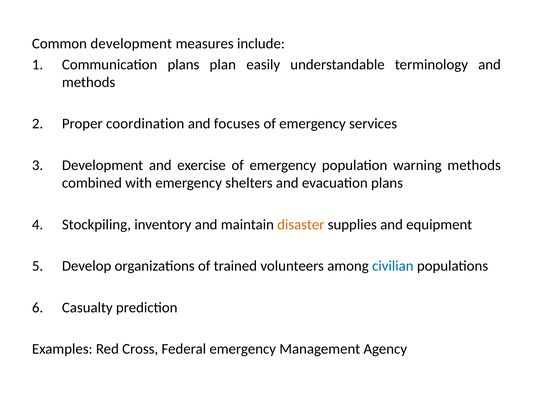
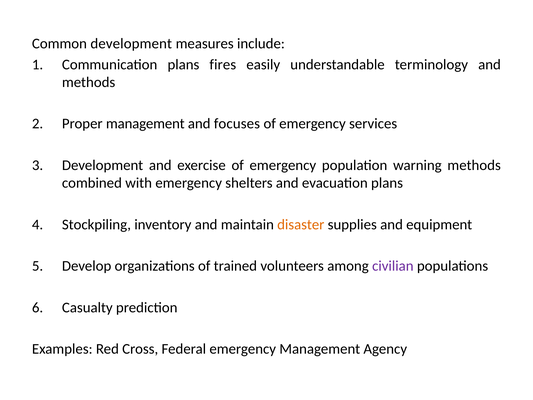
plan: plan -> fires (223, 64)
Proper coordination: coordination -> management (145, 124)
civilian colour: blue -> purple (393, 266)
